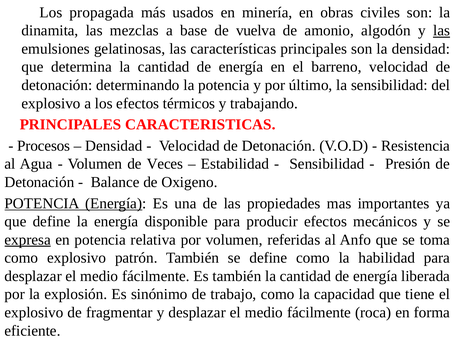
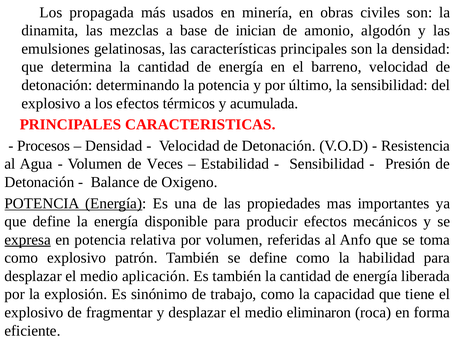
vuelva: vuelva -> inician (256, 31)
las underline: present -> none (442, 31)
trabajando: trabajando -> acumulada (264, 103)
fácilmente: fácilmente -> aplicación (156, 276)
fácilmente: fácilmente -> eliminaron (319, 313)
